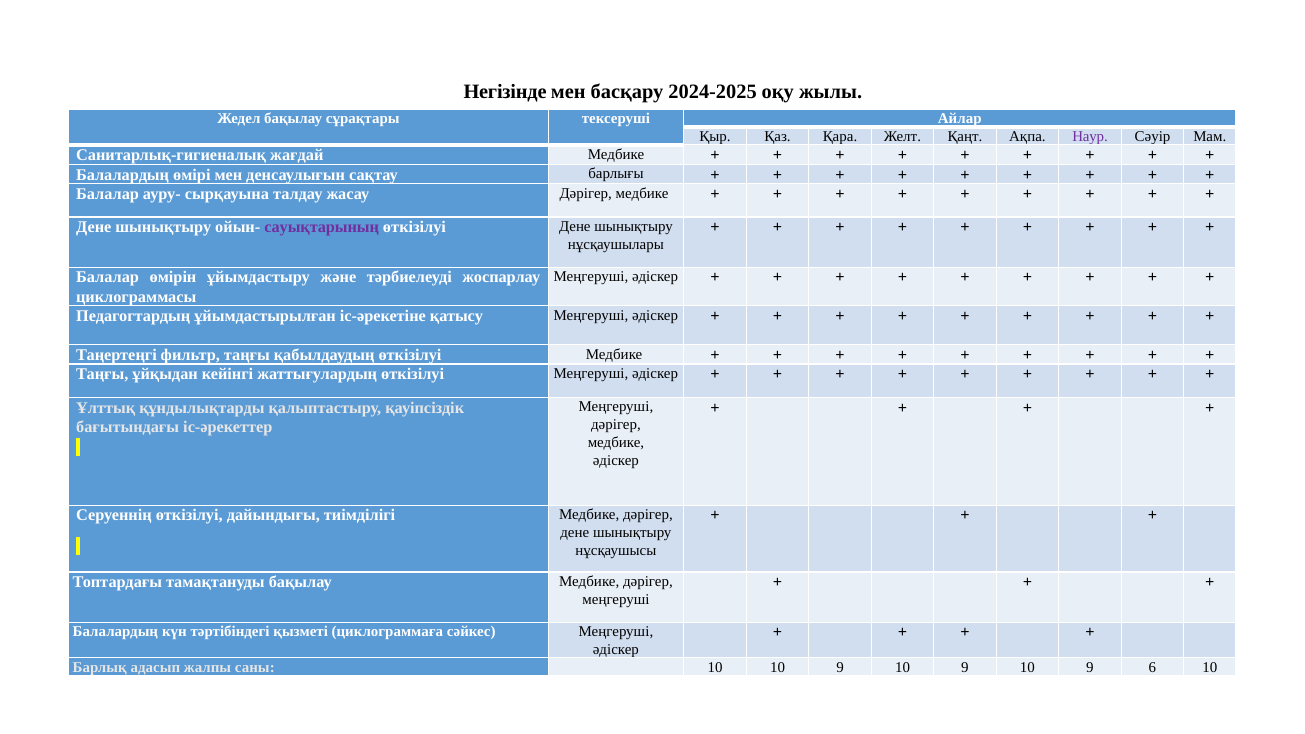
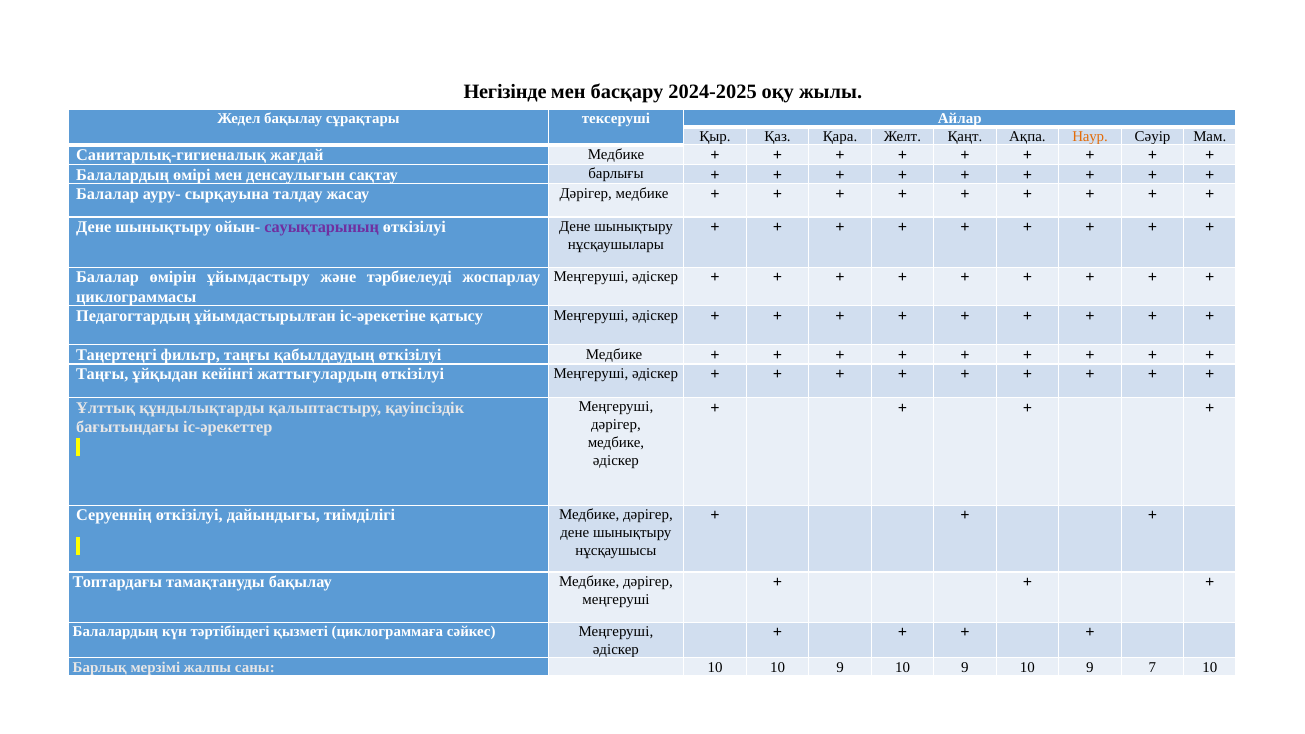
Наур colour: purple -> orange (1090, 137)
адасып: адасып -> мерзімі (155, 667)
6: 6 -> 7 (1152, 667)
